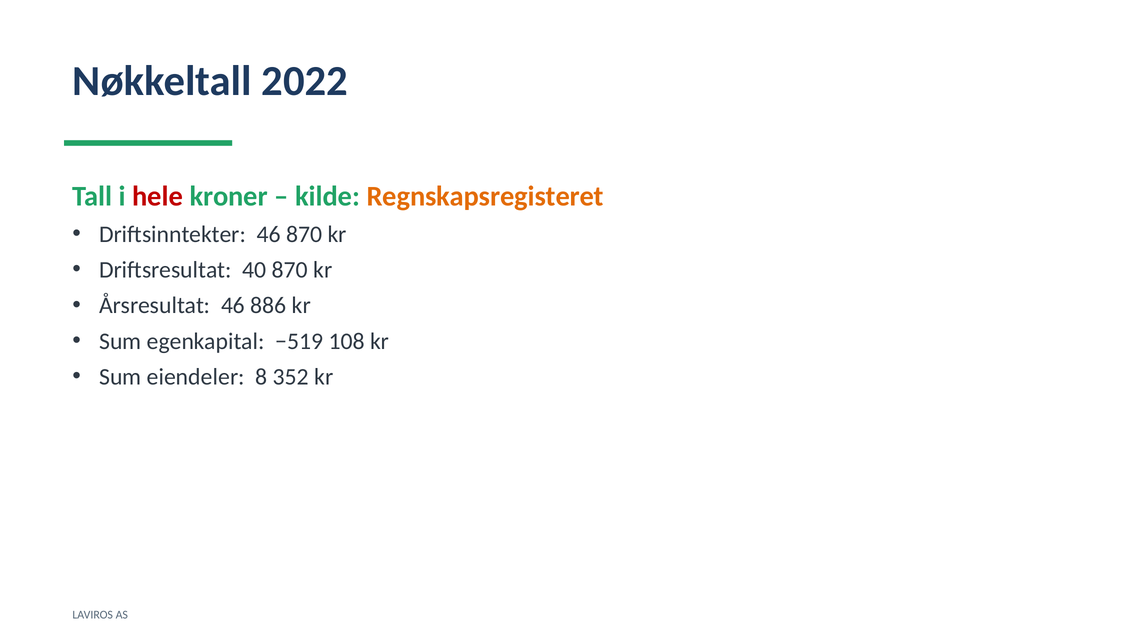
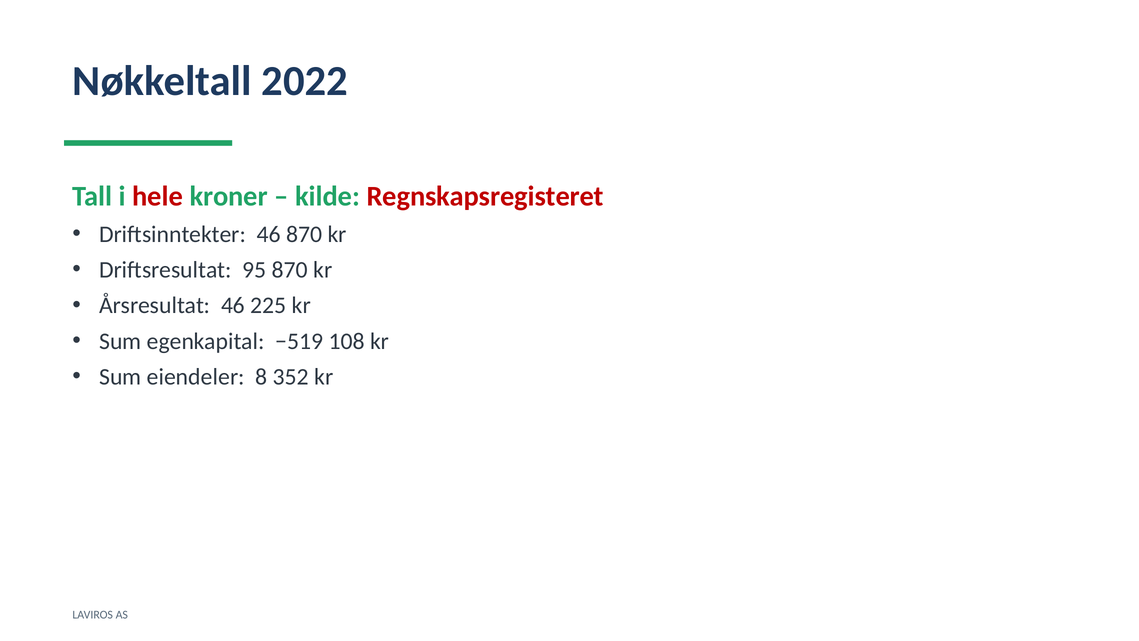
Regnskapsregisteret colour: orange -> red (485, 196)
40: 40 -> 95 (254, 270)
886: 886 -> 225 (268, 305)
